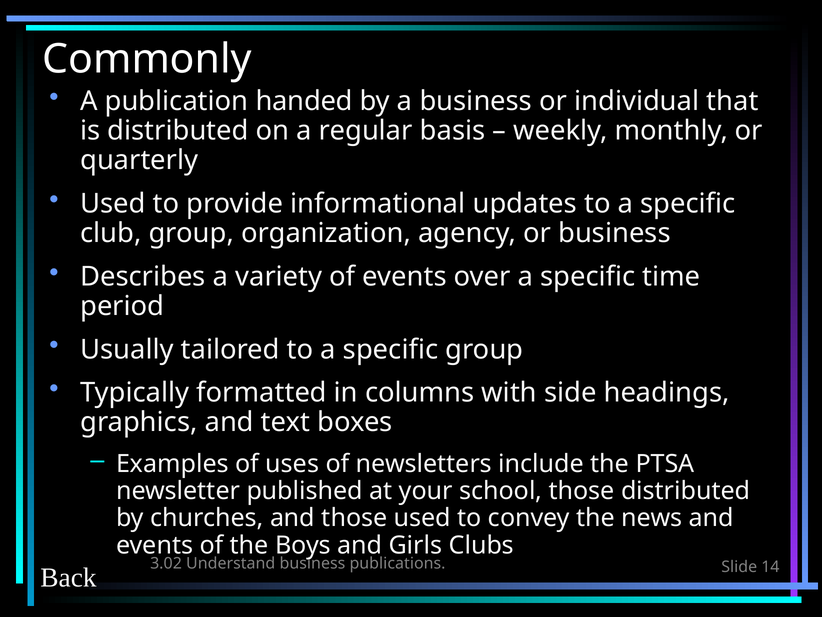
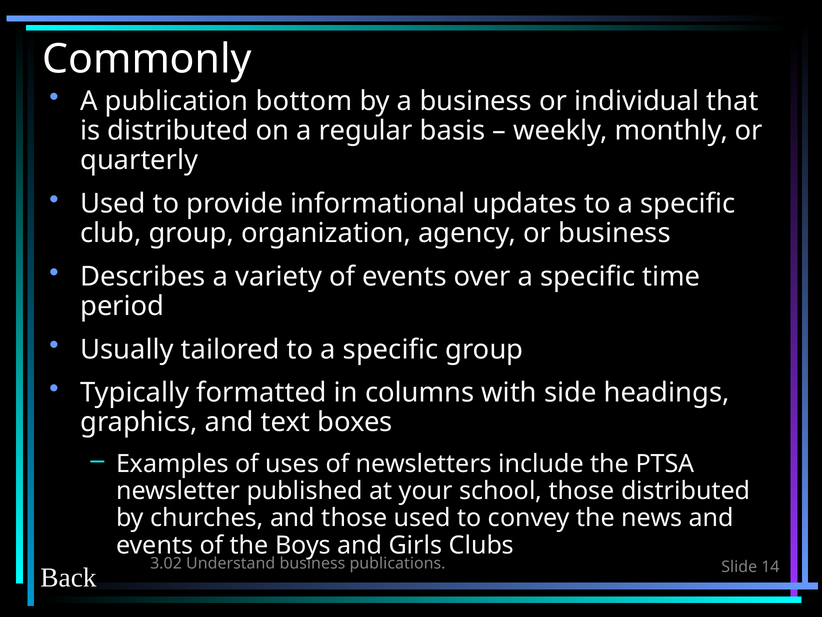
handed: handed -> bottom (304, 101)
